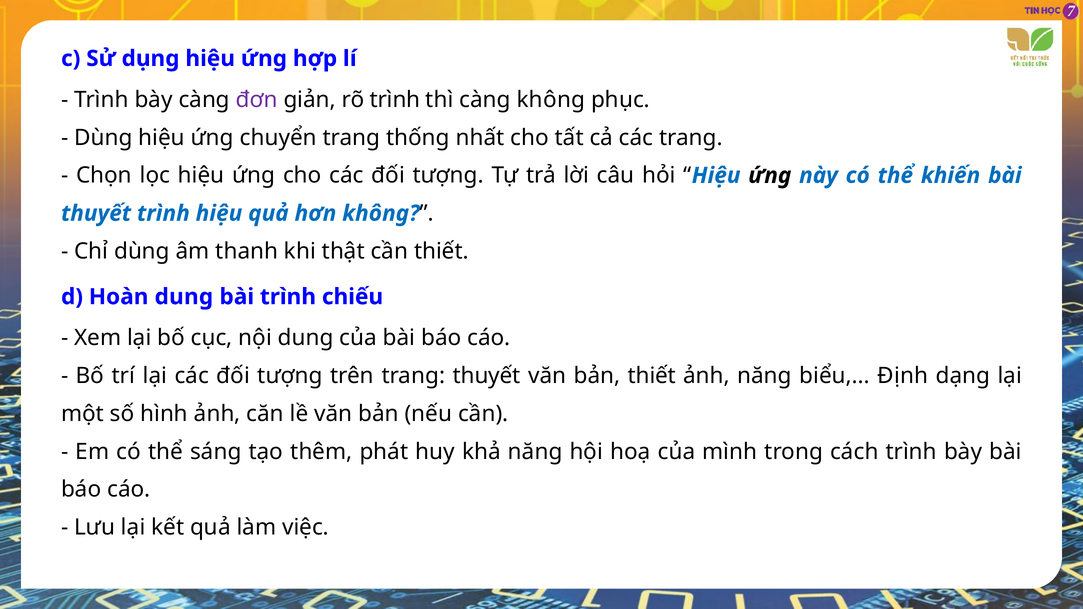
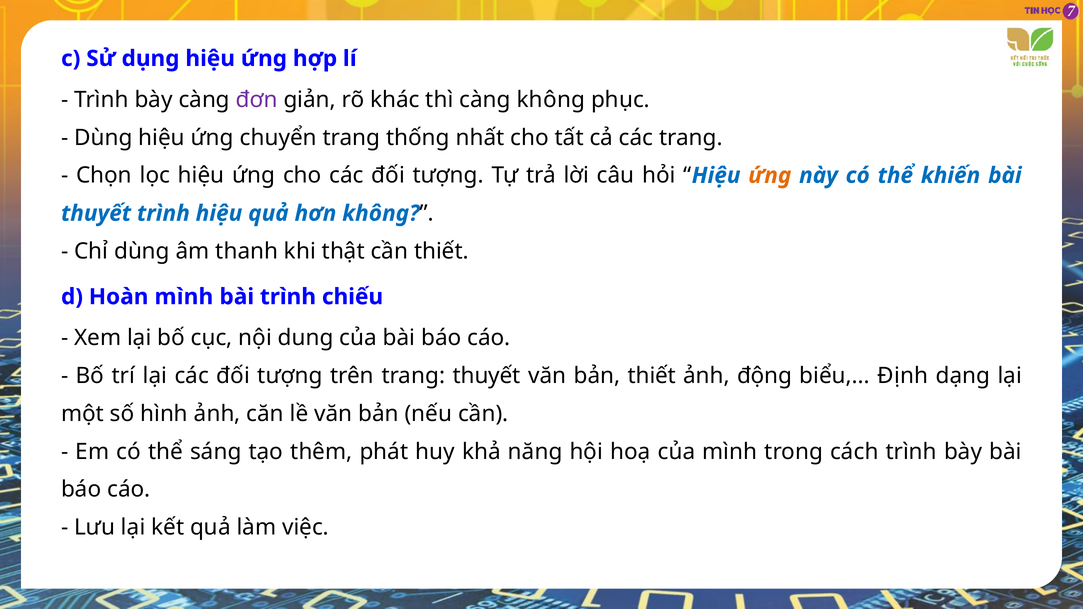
rõ trình: trình -> khác (395, 100)
ứng colour: black -> orange (770, 176)
dụng: dụng -> mình (184, 297)
ảnh năng: năng -> động (765, 376)
